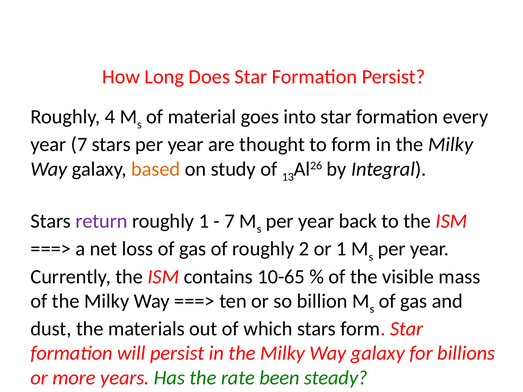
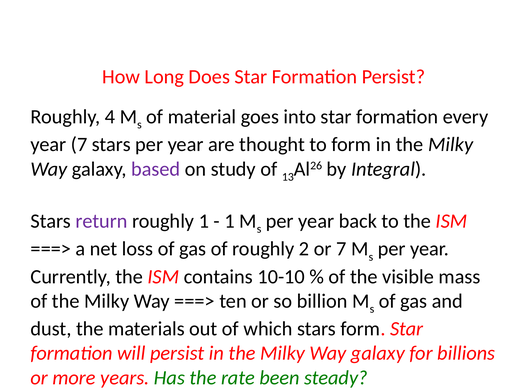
based colour: orange -> purple (156, 169)
7: 7 -> 1 (230, 221)
or 1: 1 -> 7 (341, 249)
10-65: 10-65 -> 10-10 (281, 277)
